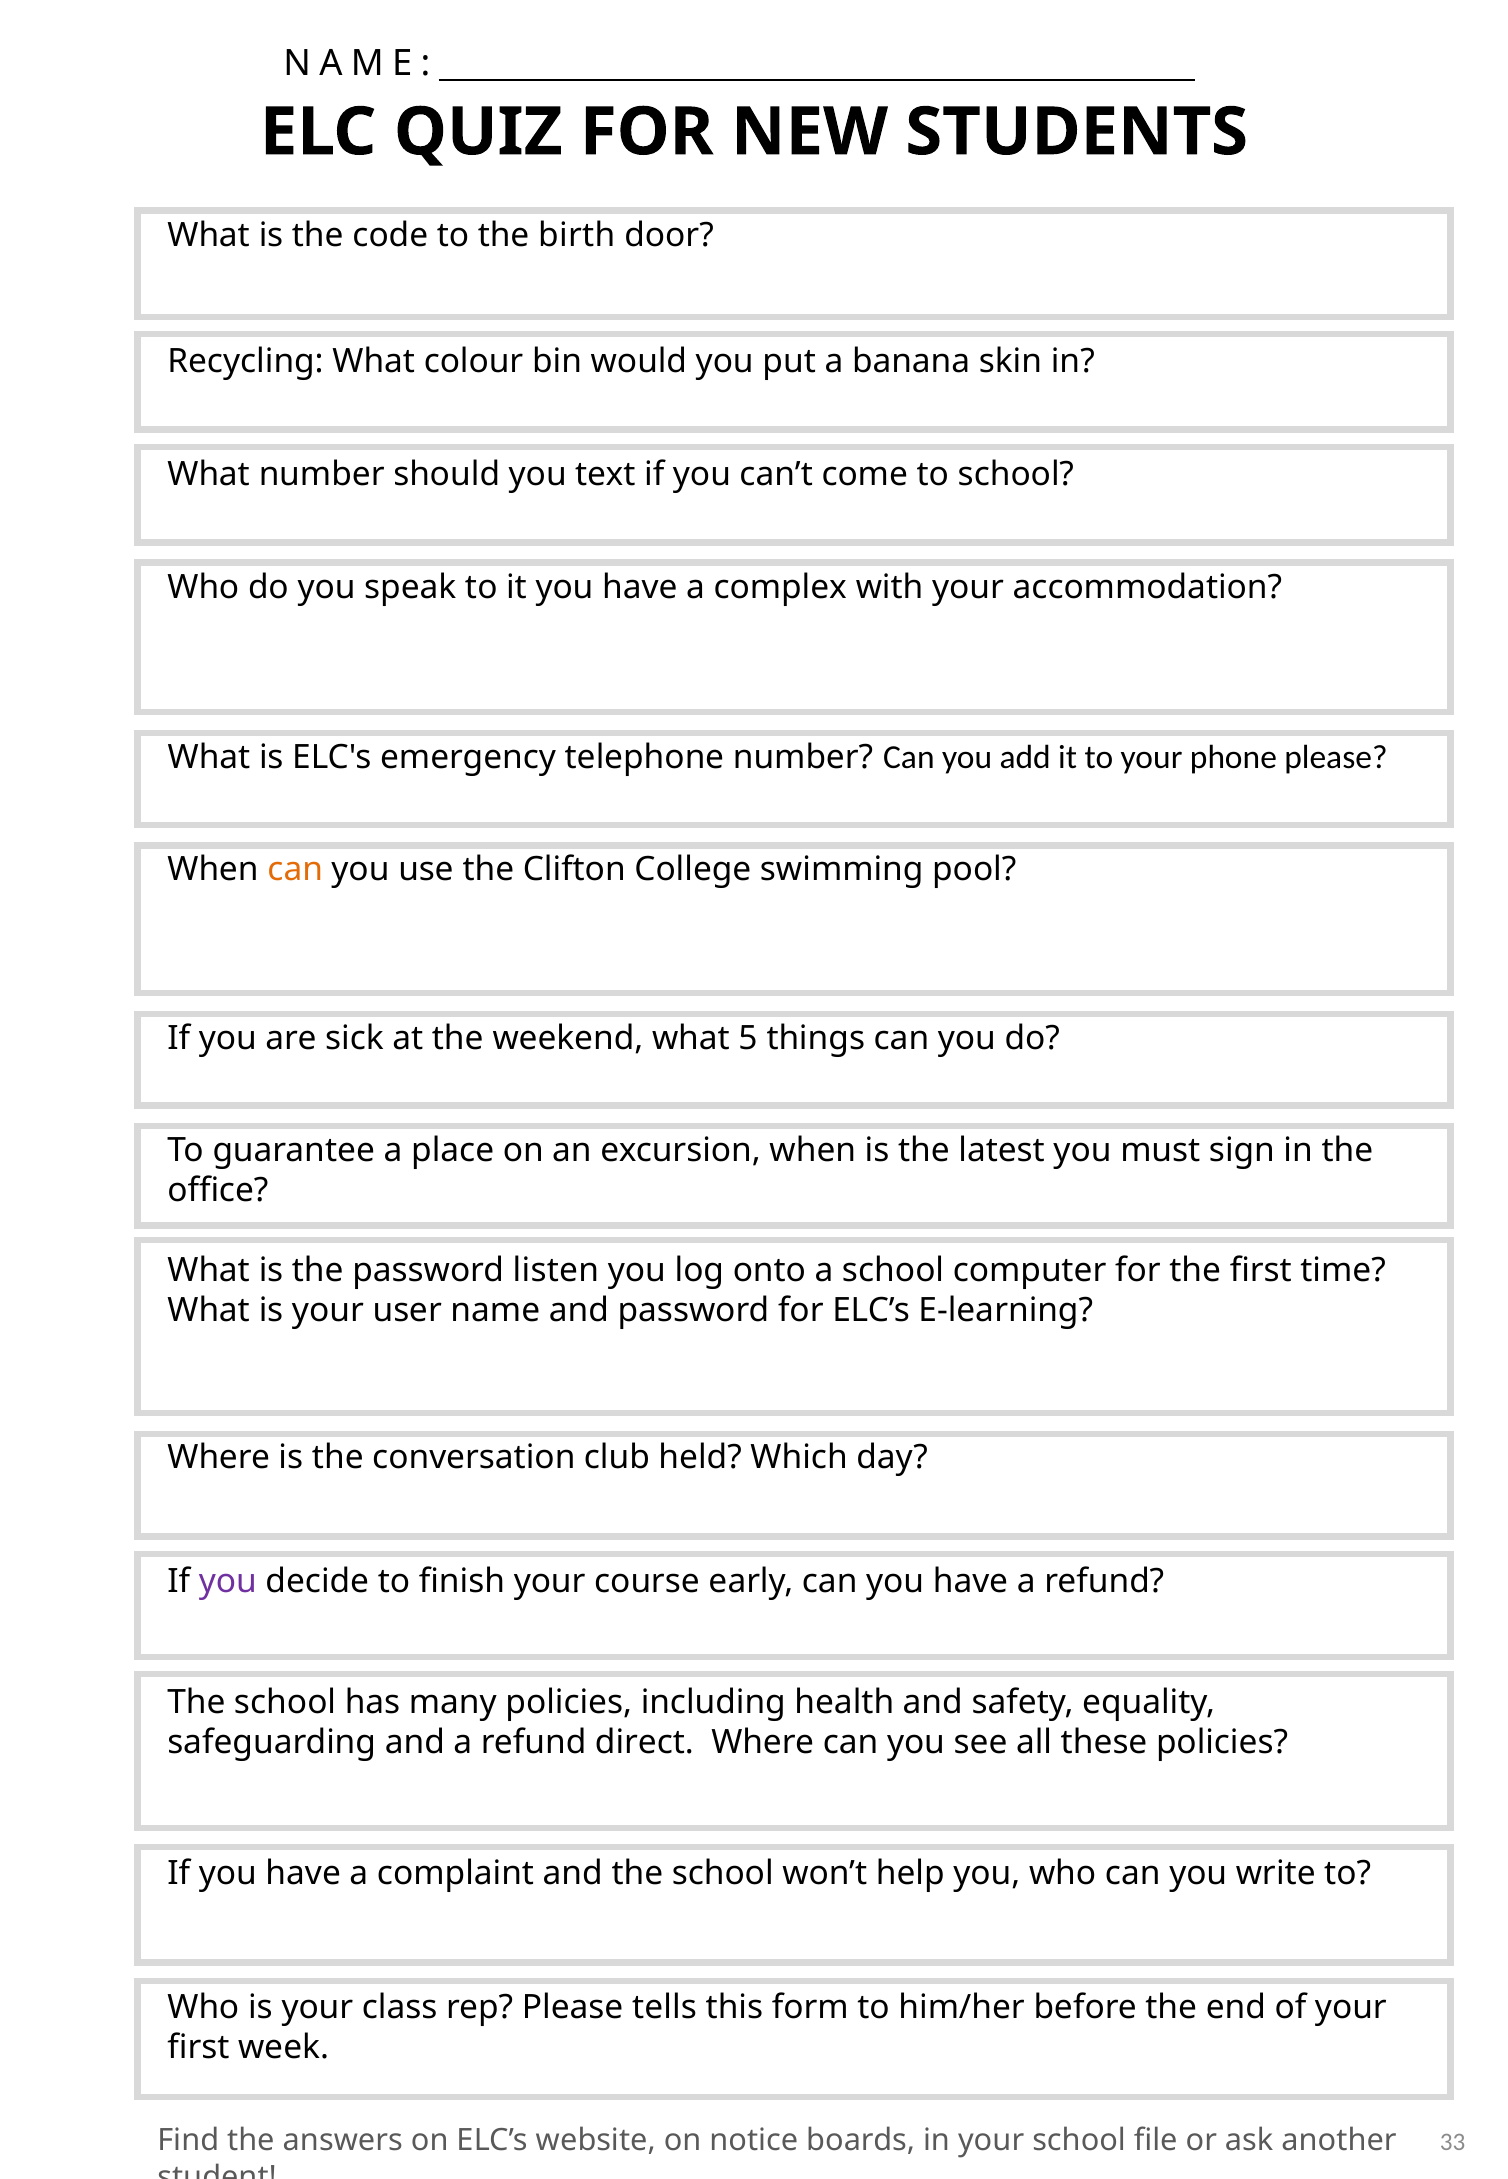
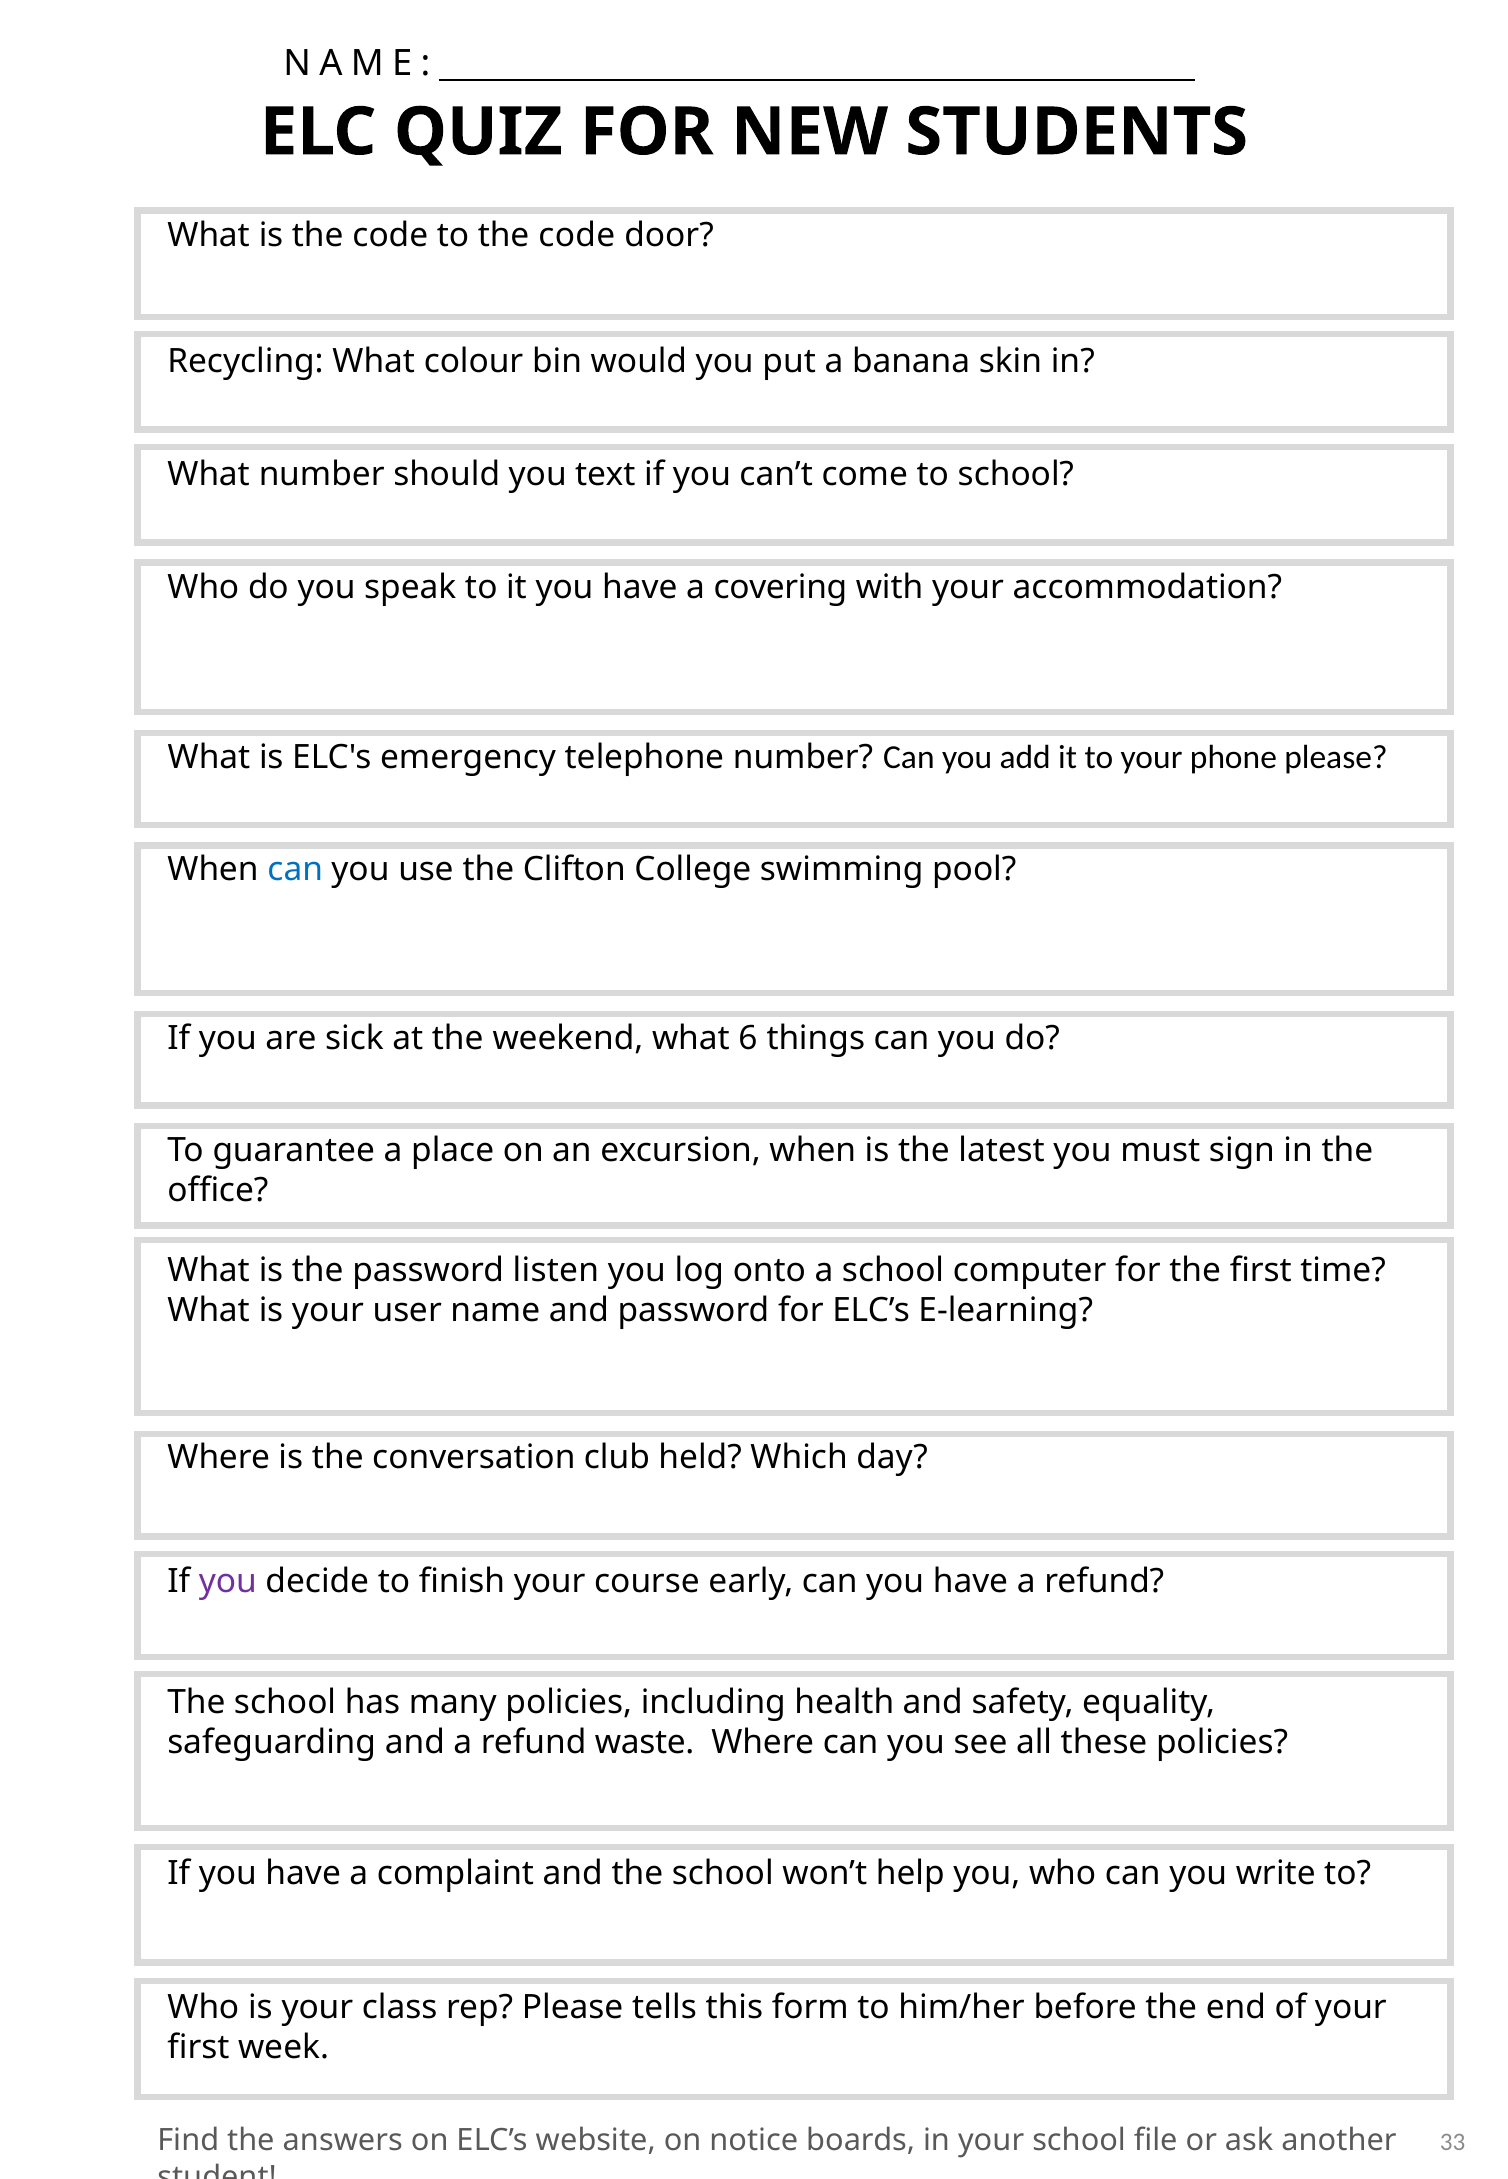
to the birth: birth -> code (577, 236)
complex: complex -> covering (780, 587)
can colour: orange -> blue (295, 869)
5: 5 -> 6 (748, 1038)
direct: direct -> waste (645, 1742)
